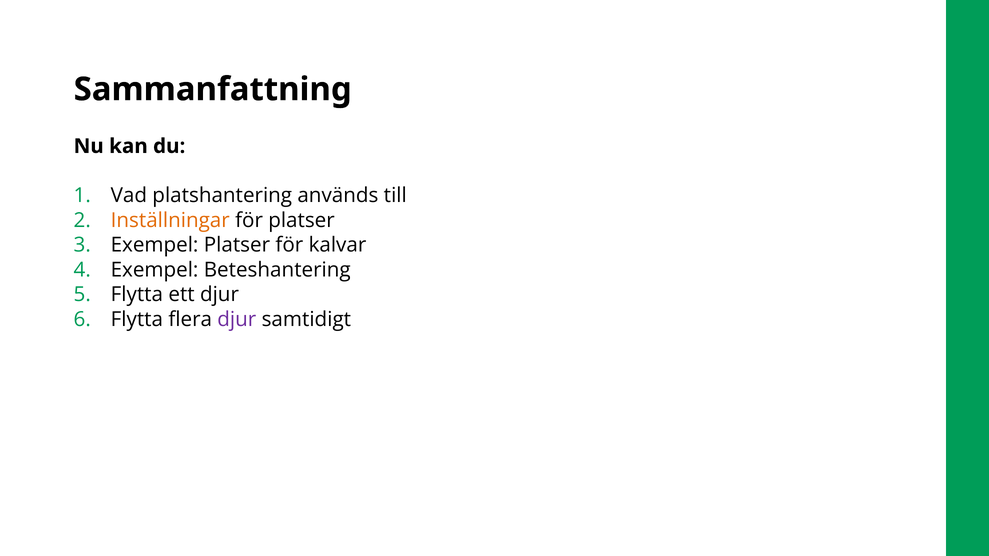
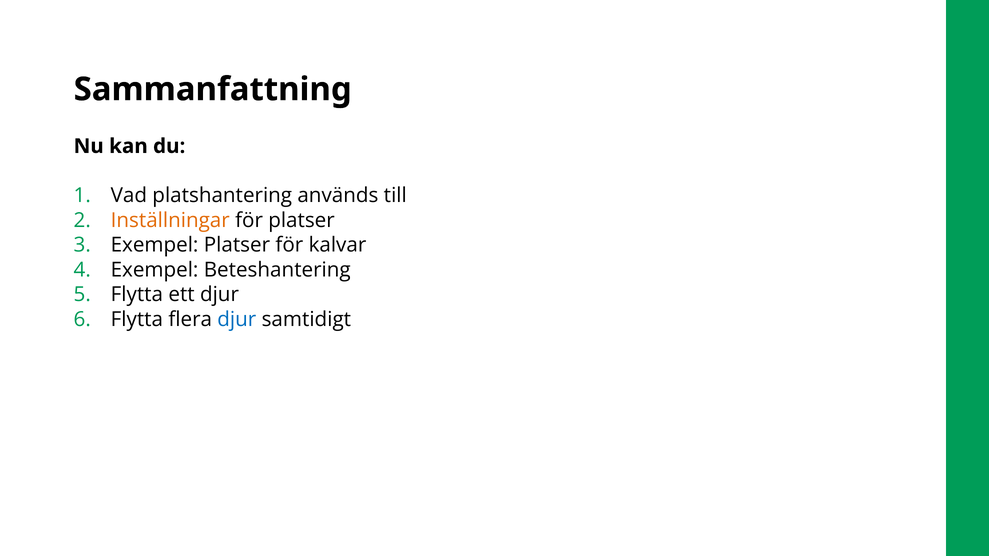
djur colour: purple -> blue (237, 319)
